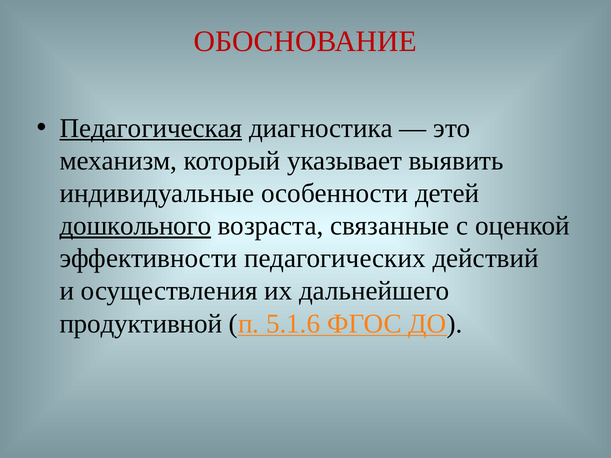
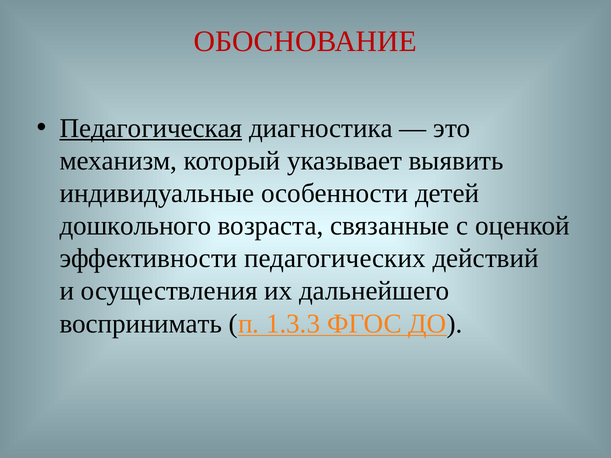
дошкольного underline: present -> none (135, 226)
продуктивной: продуктивной -> воспринимать (141, 324)
5.1.6: 5.1.6 -> 1.3.3 (293, 324)
